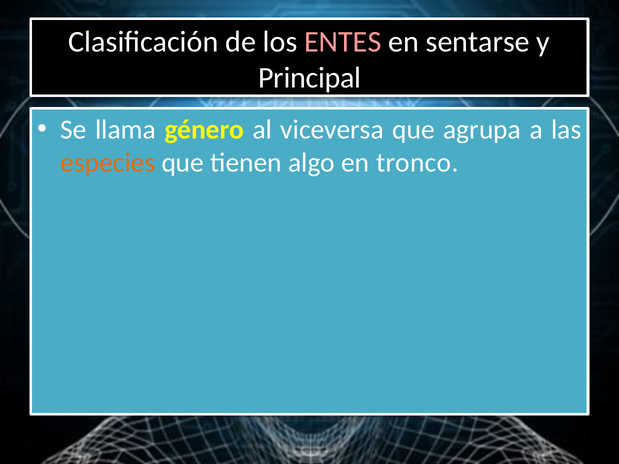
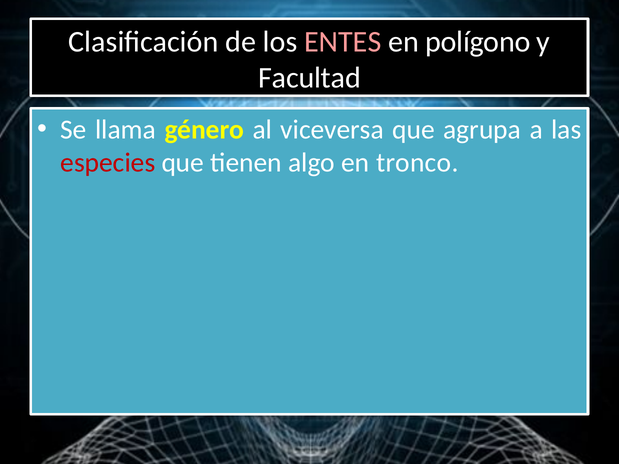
sentarse: sentarse -> polígono (478, 42)
Principal: Principal -> Facultad (310, 78)
especies colour: orange -> red (108, 163)
